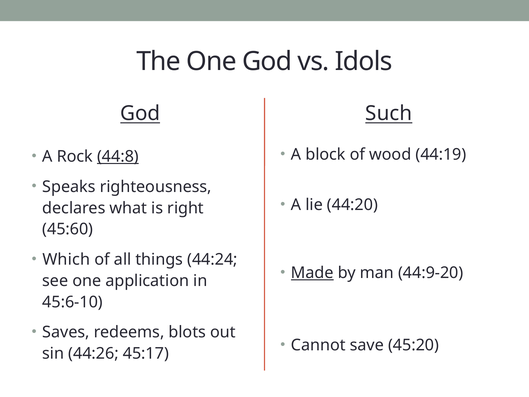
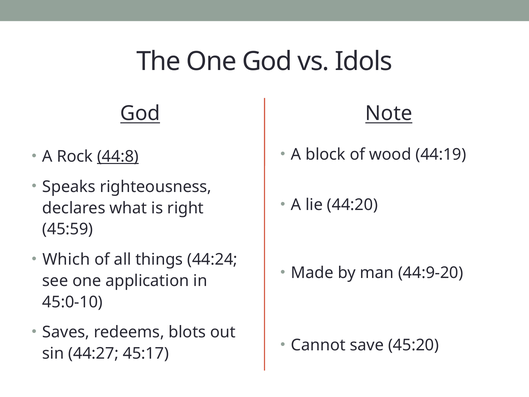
Such: Such -> Note (389, 113)
45:60: 45:60 -> 45:59 (68, 229)
Made underline: present -> none (312, 273)
45:6-10: 45:6-10 -> 45:0-10 (73, 302)
44:26: 44:26 -> 44:27 (94, 353)
